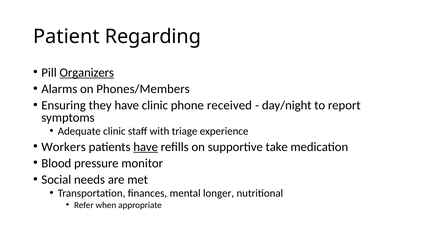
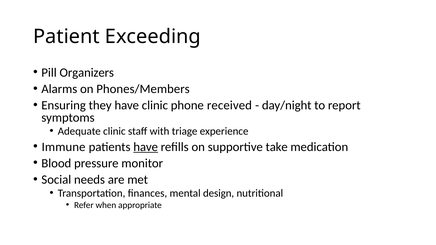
Regarding: Regarding -> Exceeding (153, 37)
Organizers underline: present -> none (87, 73)
Workers: Workers -> Immune (64, 147)
longer: longer -> design (219, 193)
